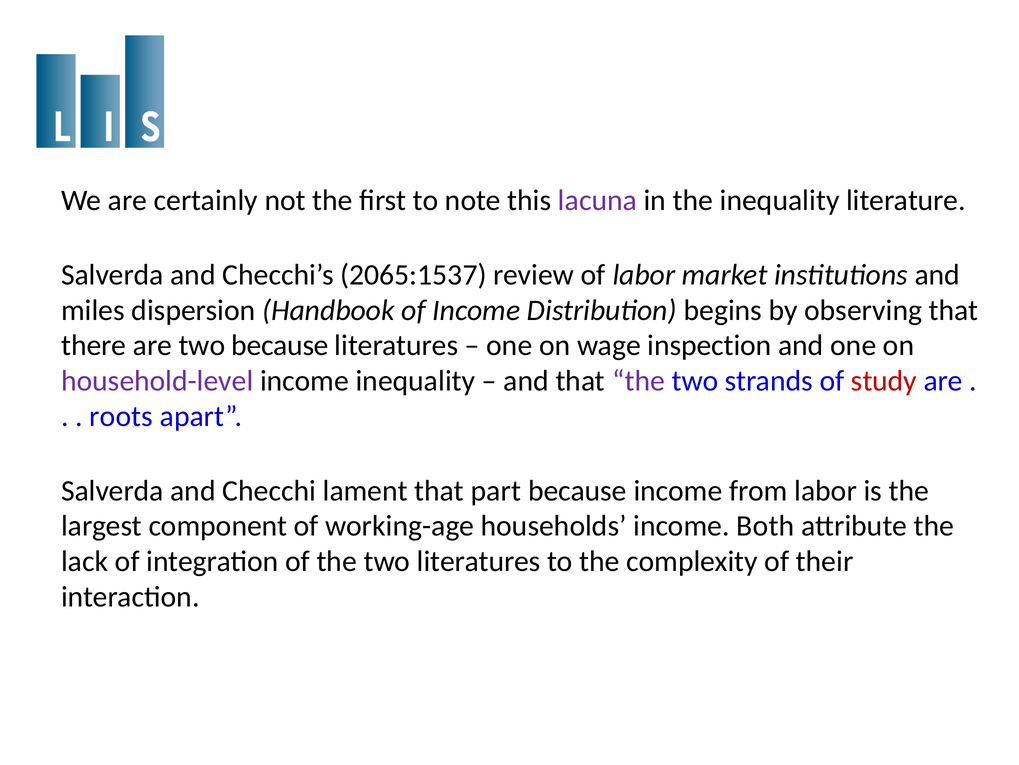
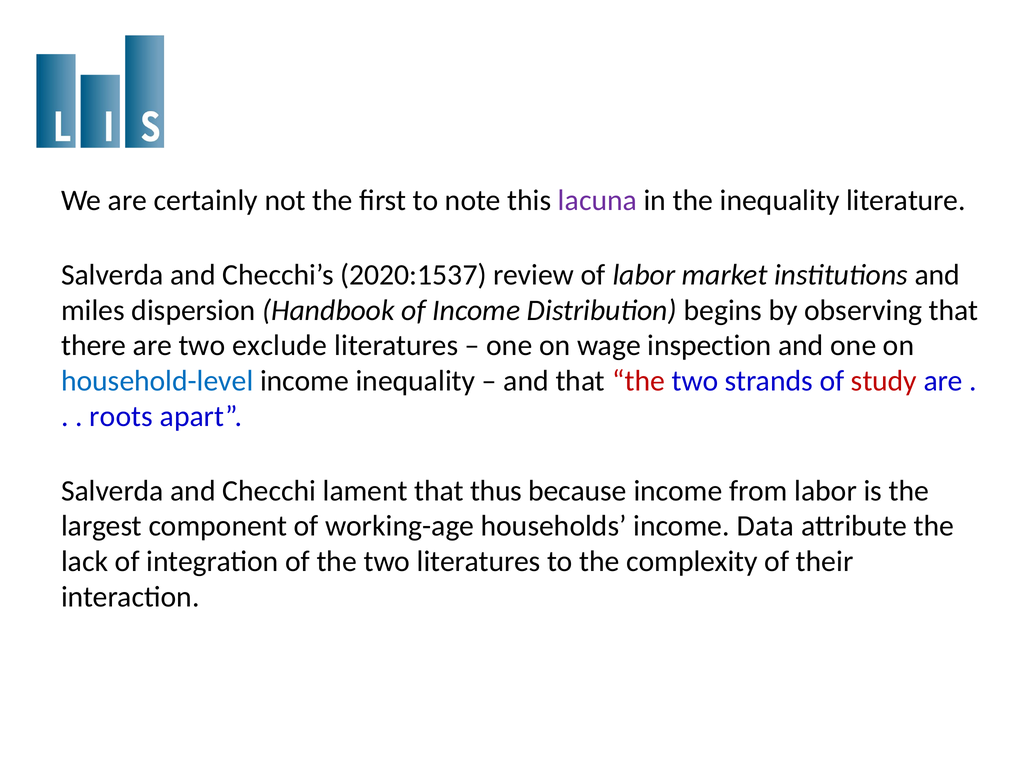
2065:1537: 2065:1537 -> 2020:1537 (413, 275)
two because: because -> exclude (280, 345)
household-level colour: purple -> blue (157, 381)
the colour: purple -> red (639, 381)
part: part -> thus (496, 490)
Both: Both -> Data (765, 526)
